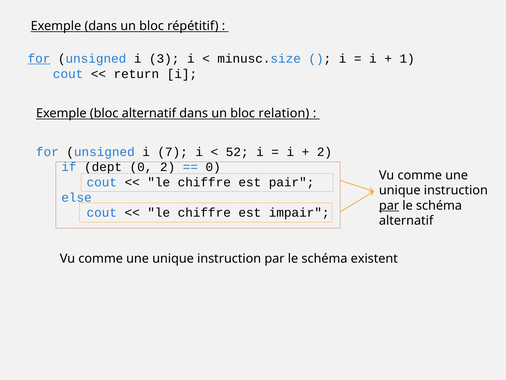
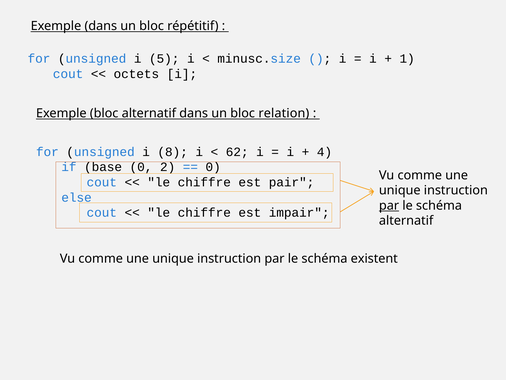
for underline: present -> none (39, 59)
3: 3 -> 5 (164, 59)
return: return -> octets (136, 74)
7: 7 -> 8 (173, 152)
52: 52 -> 62 (237, 152)
2: 2 -> 4 (324, 152)
dept: dept -> base (103, 167)
